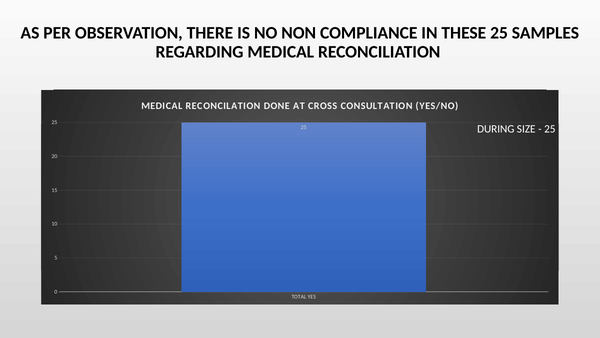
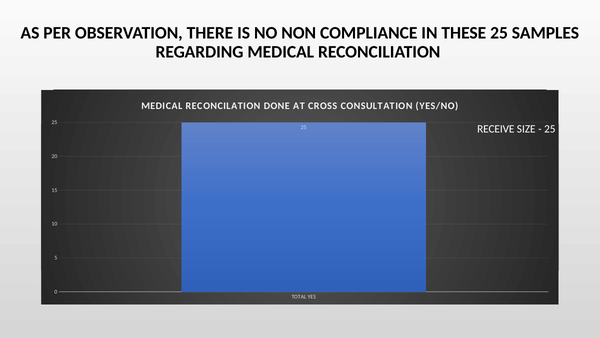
DURING: DURING -> RECEIVE (496, 129)
